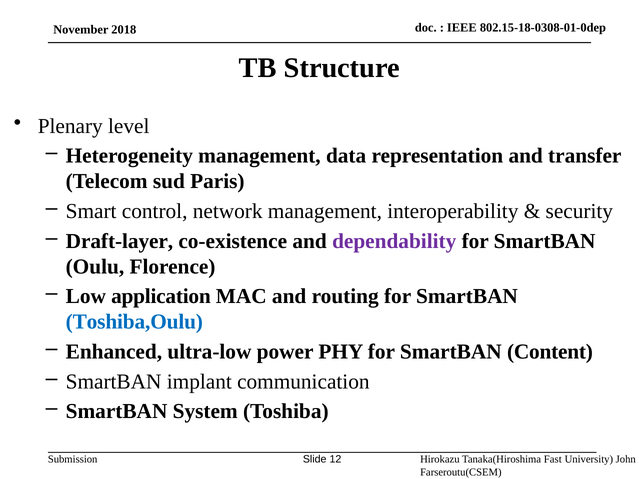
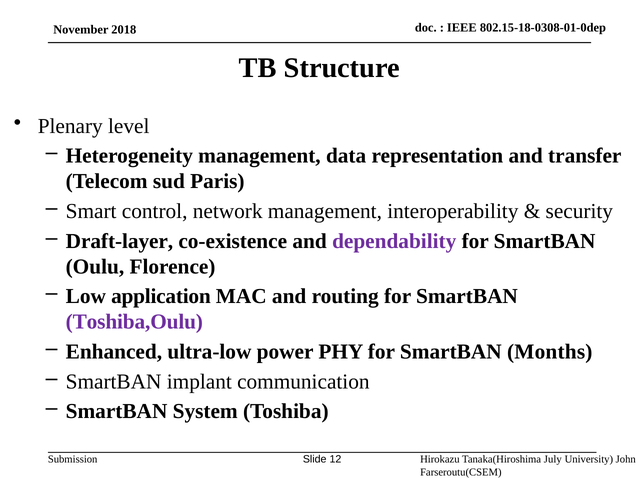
Toshiba,Oulu colour: blue -> purple (134, 322)
Content: Content -> Months (550, 352)
Fast: Fast -> July (553, 460)
